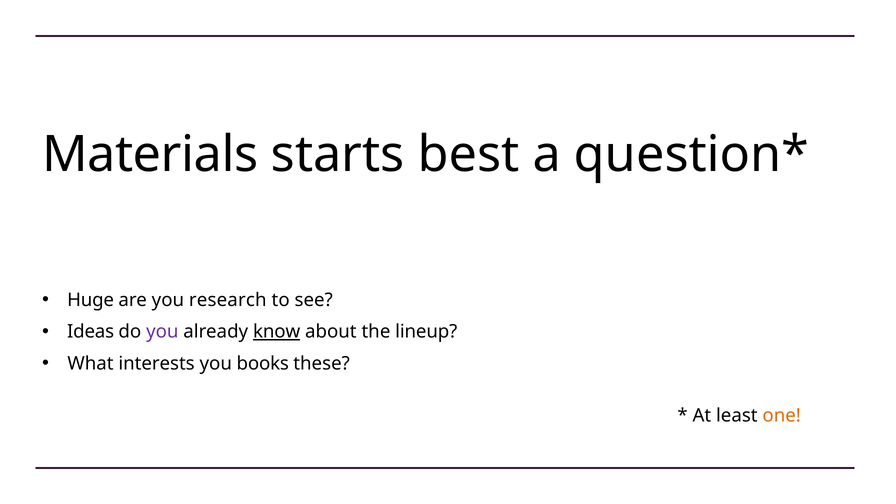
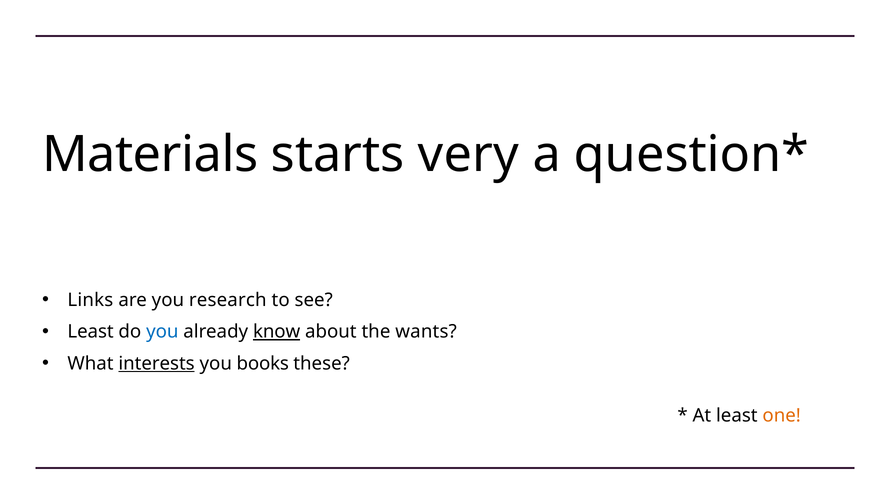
best: best -> very (468, 155)
Huge: Huge -> Links (90, 300)
Ideas: Ideas -> Least (91, 332)
you colour: purple -> blue (162, 332)
lineup: lineup -> wants (426, 332)
interests underline: none -> present (157, 364)
